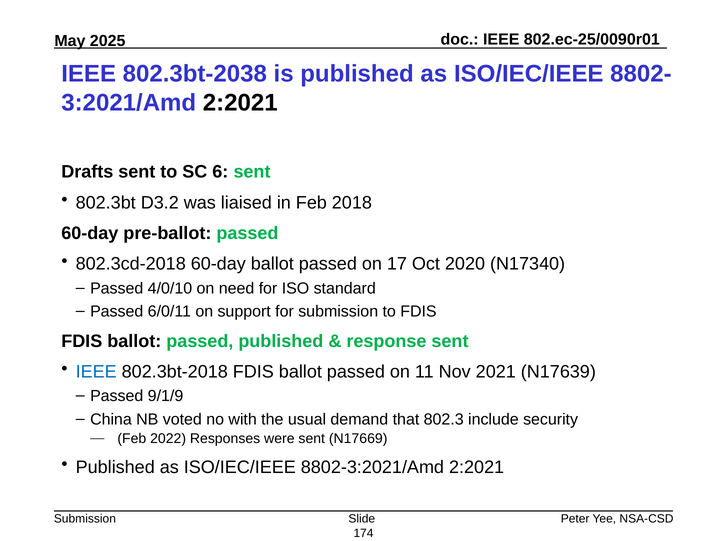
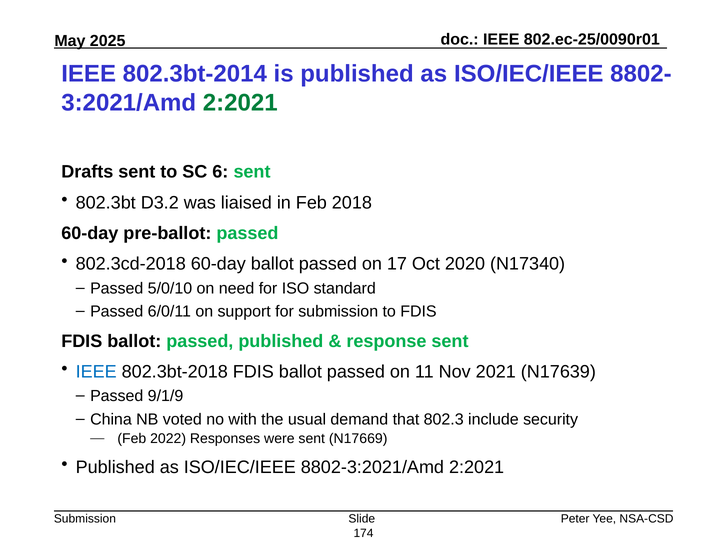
802.3bt-2038: 802.3bt-2038 -> 802.3bt-2014 (195, 74)
2:2021 colour: black -> green (240, 103)
4/0/10: 4/0/10 -> 5/0/10 (170, 288)
